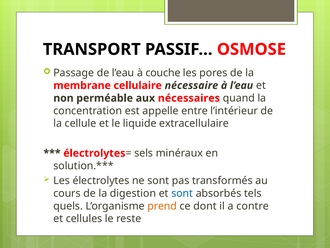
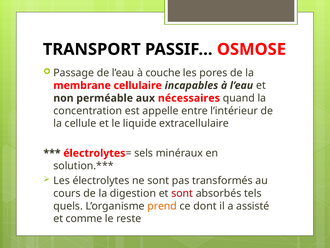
nécessaire: nécessaire -> incapables (191, 85)
sont colour: blue -> red (182, 193)
contre: contre -> assisté (253, 206)
cellules: cellules -> comme (84, 218)
